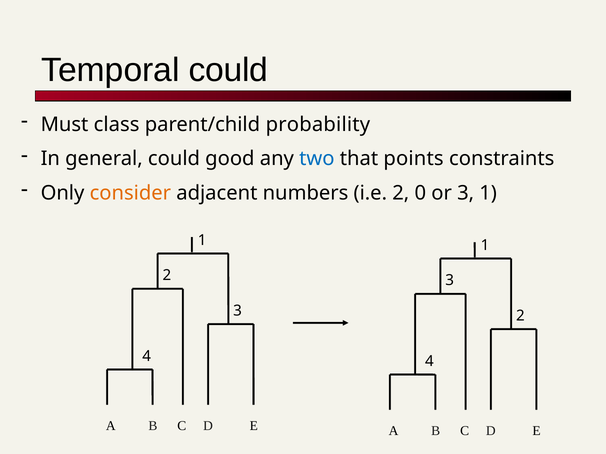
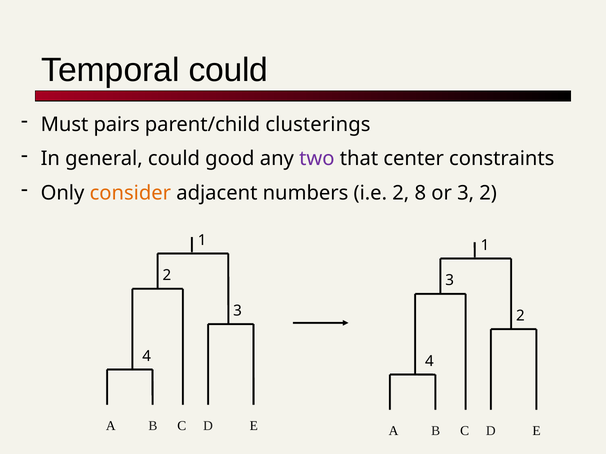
class: class -> pairs (117, 125)
probability: probability -> clusterings (318, 125)
two colour: blue -> purple (317, 159)
points: points -> center (414, 159)
0: 0 -> 8 (420, 193)
3 1: 1 -> 2 (488, 193)
